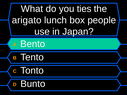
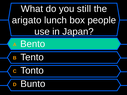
ties: ties -> still (84, 9)
